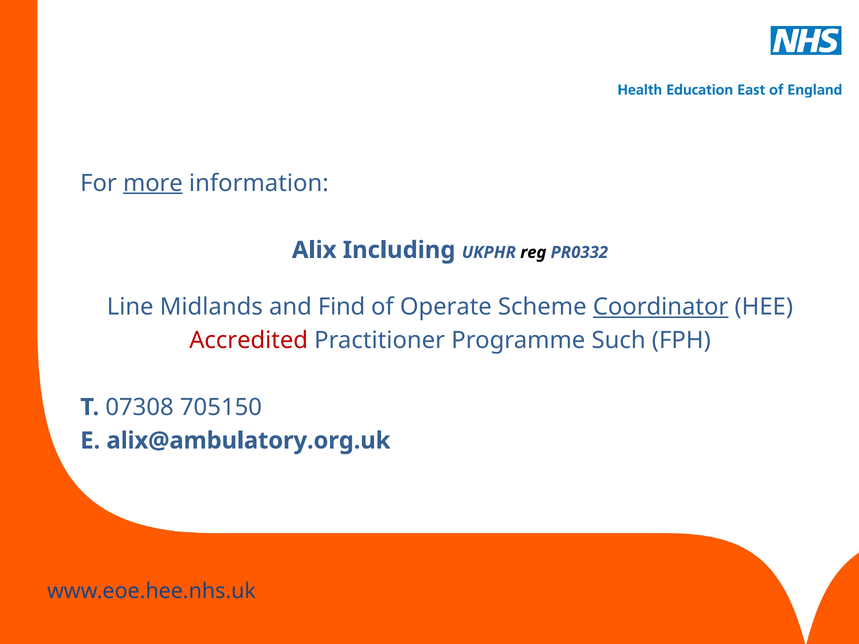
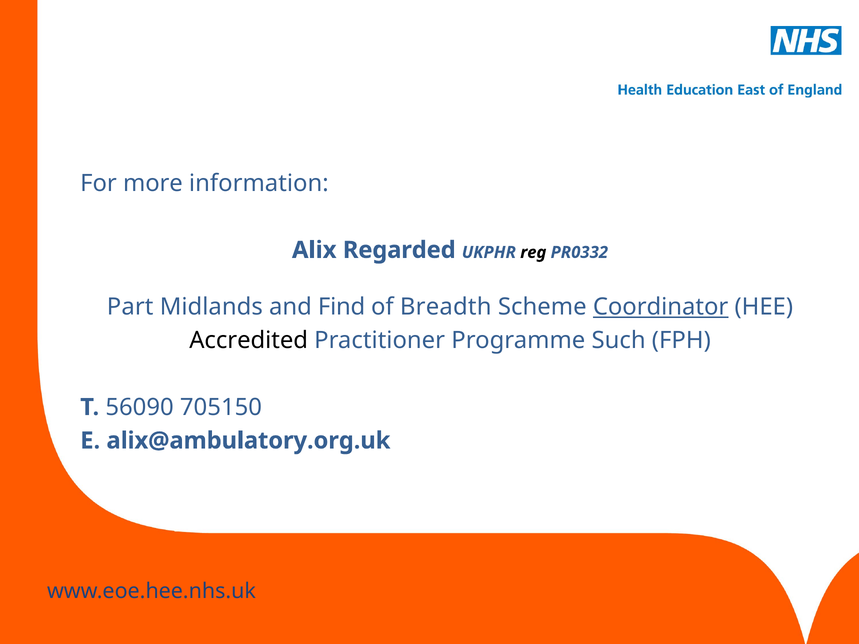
more underline: present -> none (153, 183)
Including: Including -> Regarded (399, 250)
Line: Line -> Part (130, 307)
Operate: Operate -> Breadth (446, 307)
Accredited colour: red -> black (249, 340)
07308: 07308 -> 56090 (140, 407)
